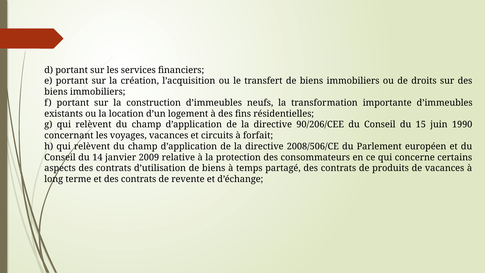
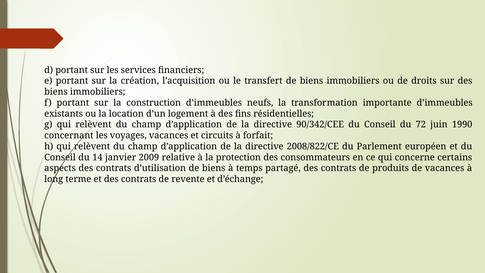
90/206/CEE: 90/206/CEE -> 90/342/CEE (320, 125)
15: 15 -> 72 (421, 125)
2008/506/CE: 2008/506/CE -> 2008/822/CE (313, 146)
